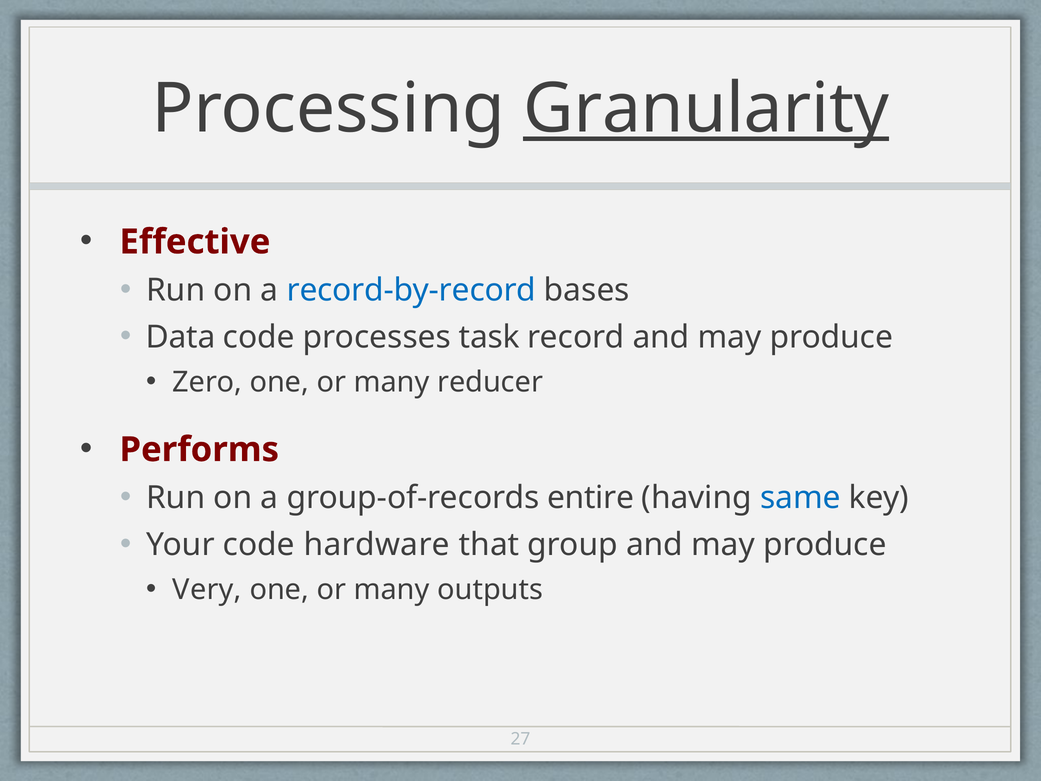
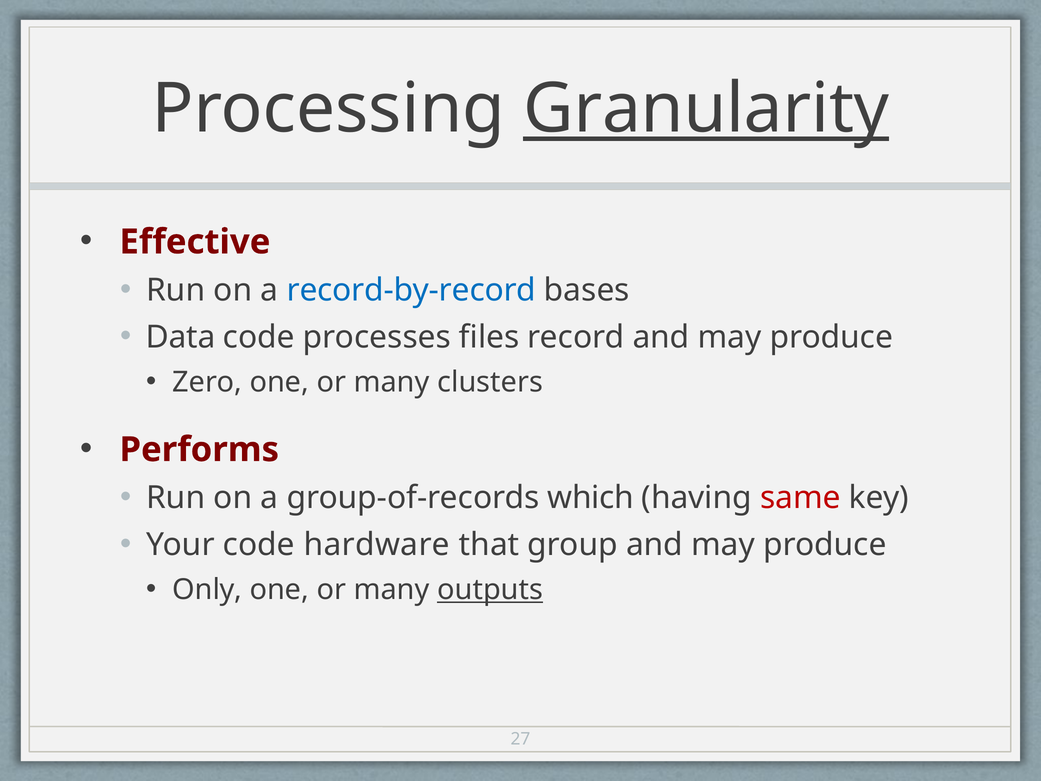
task: task -> files (489, 337)
reducer: reducer -> clusters (490, 382)
entire: entire -> which (591, 498)
same colour: blue -> red (800, 498)
Very: Very -> Only (207, 590)
outputs underline: none -> present (490, 590)
